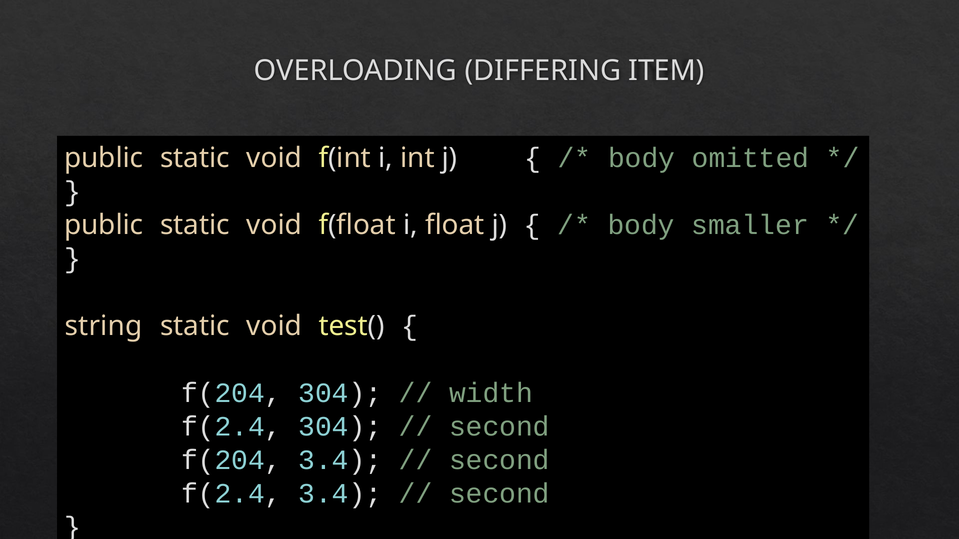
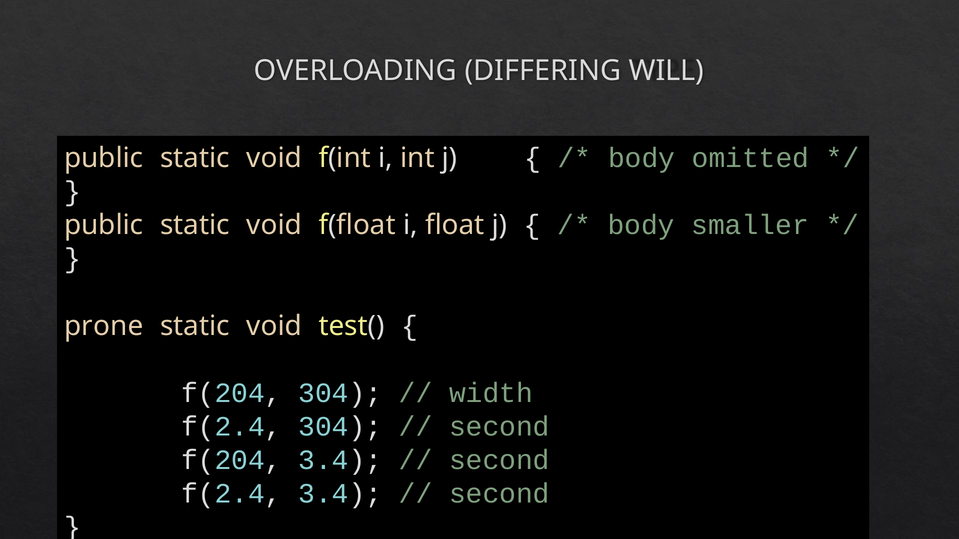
ITEM: ITEM -> WILL (666, 71)
string: string -> prone (104, 326)
